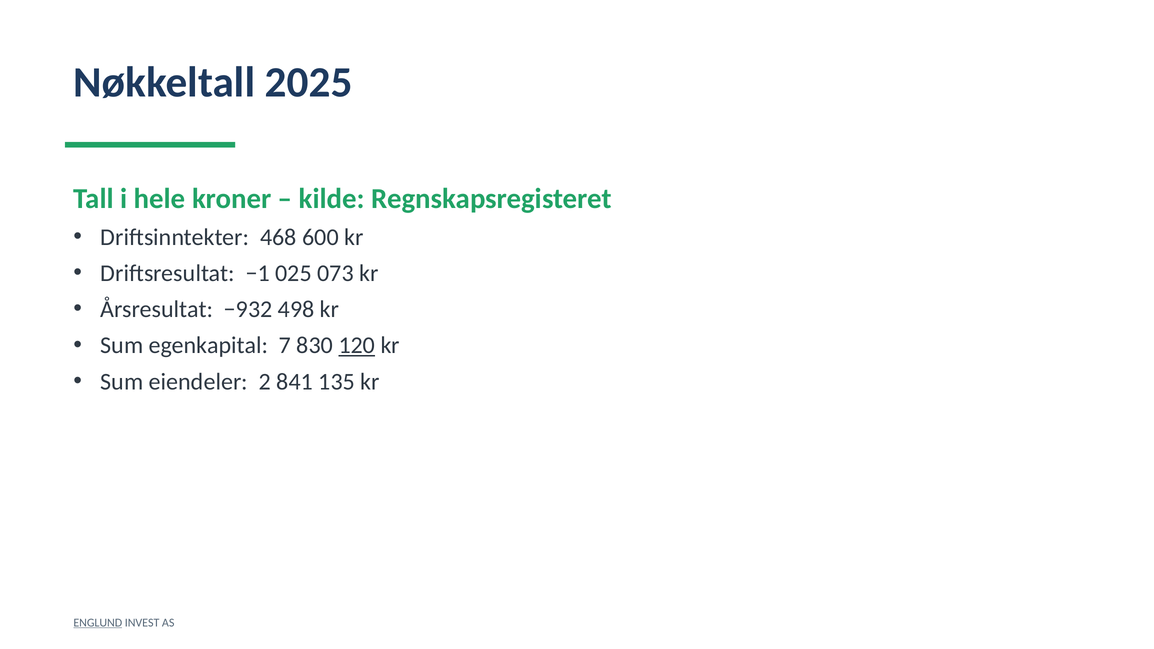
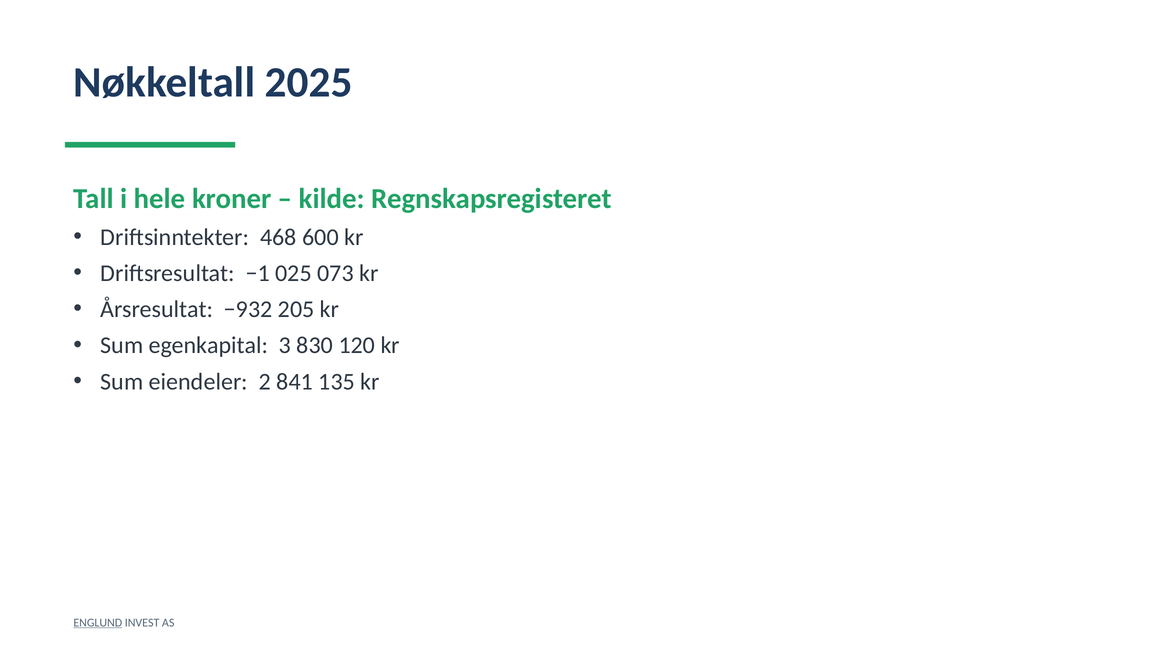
498: 498 -> 205 (296, 309)
7: 7 -> 3 (285, 346)
120 underline: present -> none (357, 346)
